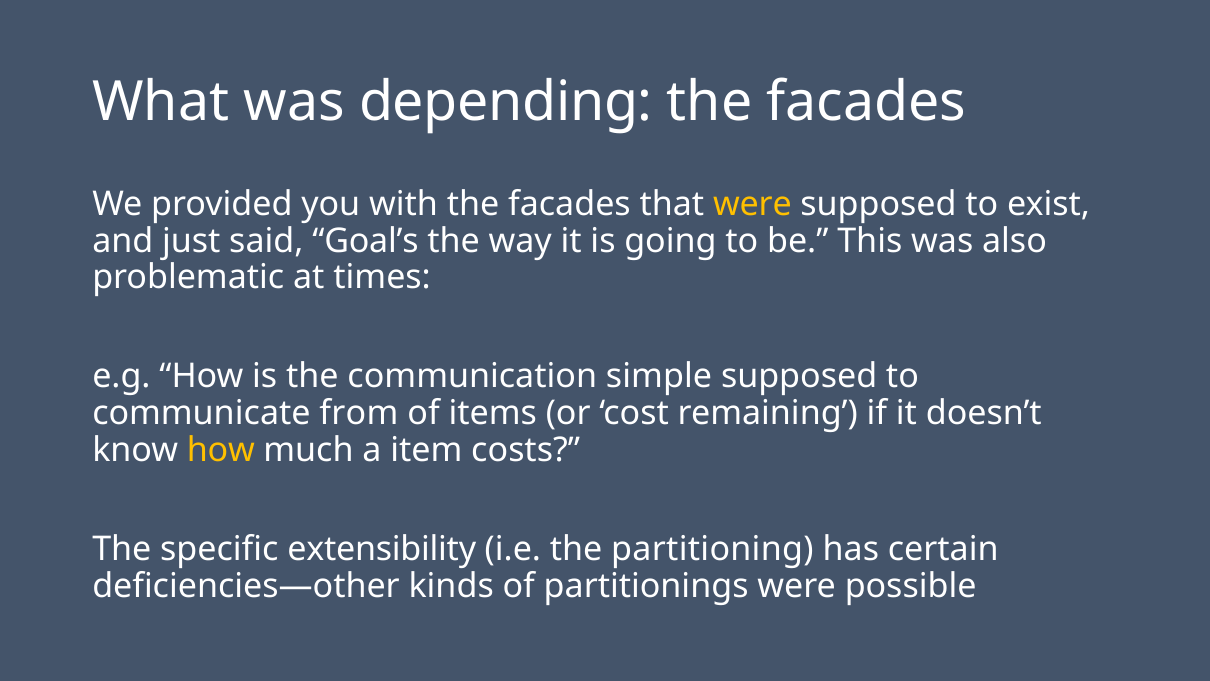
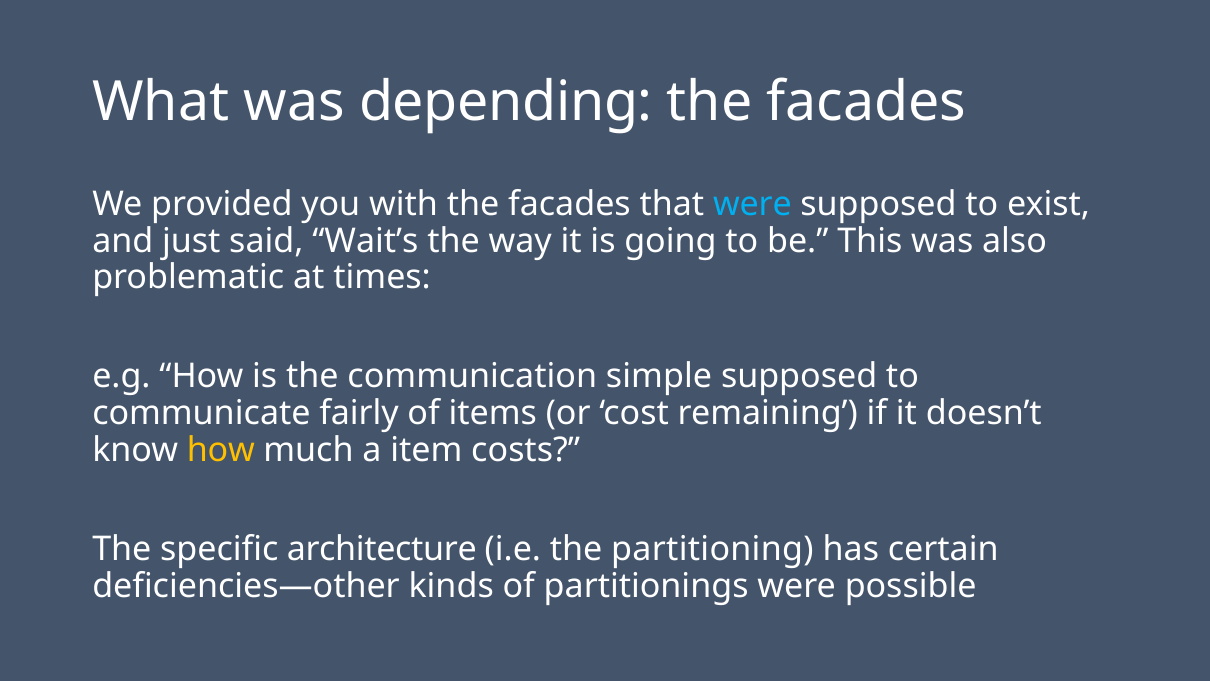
were colour: yellow -> light blue (752, 204)
Goal’s: Goal’s -> Wait’s (365, 241)
from: from -> fairly (359, 413)
extensibility: extensibility -> architecture (382, 549)
